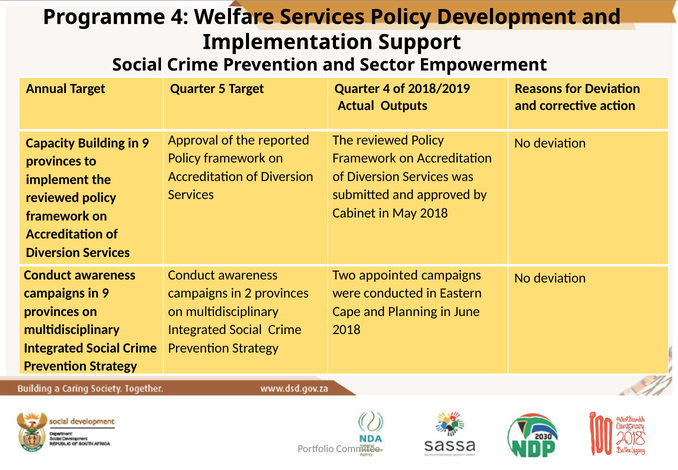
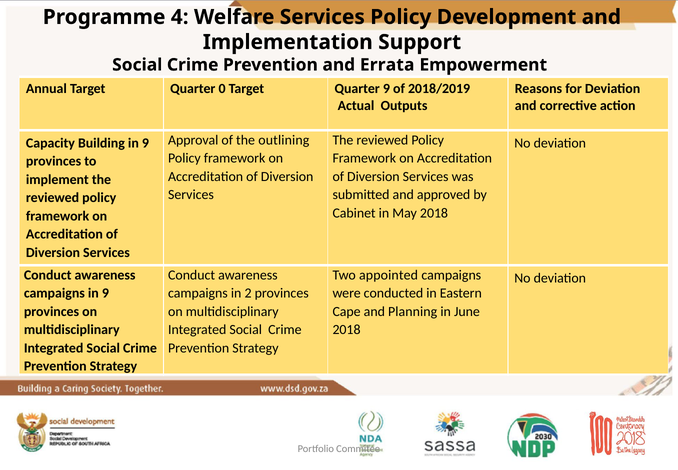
Sector: Sector -> Errata (387, 65)
5: 5 -> 0 (222, 88)
Quarter 4: 4 -> 9 (386, 88)
reported: reported -> outlining (284, 140)
